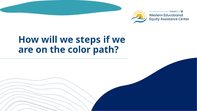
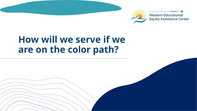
steps: steps -> serve (88, 40)
